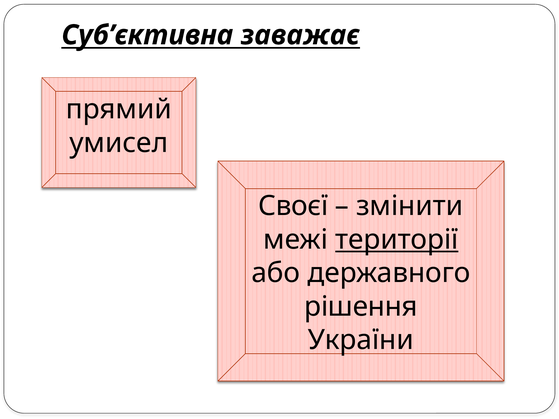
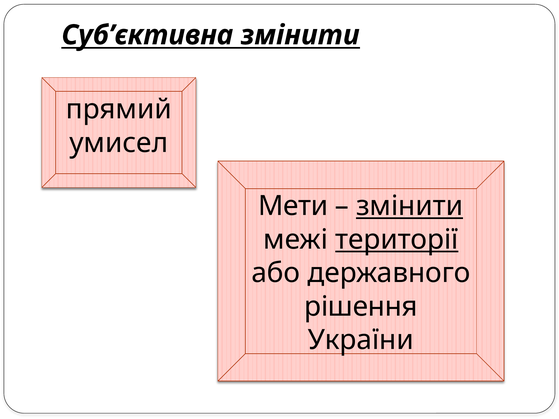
Суб’єктивна заважає: заважає -> змінити (300, 35)
Своєї: Своєї -> Мети (293, 206)
змінити underline: none -> present (410, 206)
